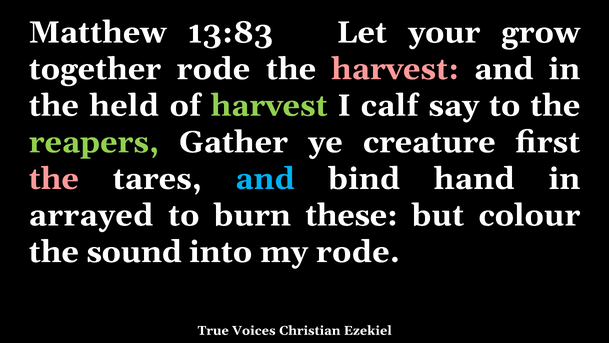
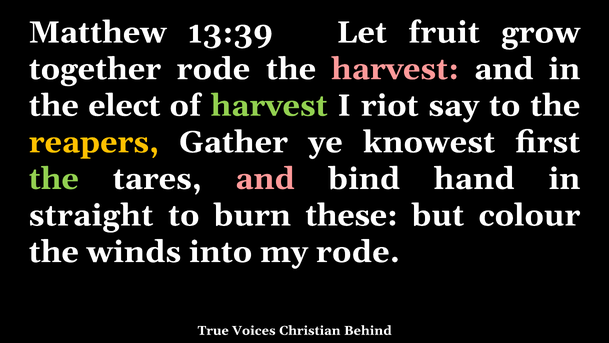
13:83: 13:83 -> 13:39 (230, 32)
your: your -> fruit (444, 32)
held: held -> elect (124, 106)
calf: calf -> riot (390, 106)
reapers colour: light green -> yellow (94, 142)
creature: creature -> knowest (429, 142)
the colour: pink -> light green (54, 179)
and colour: light blue -> pink (265, 179)
arrayed: arrayed -> straight (91, 215)
sound: sound -> winds (134, 252)
Ezekiel: Ezekiel -> Behind (368, 330)
